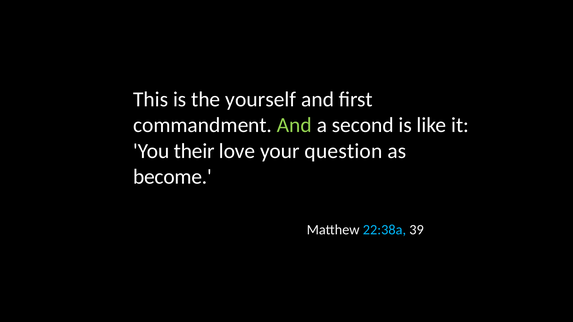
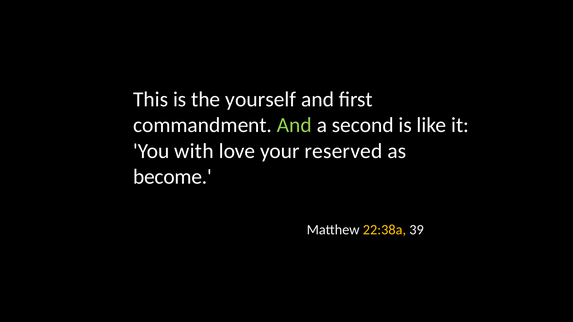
their: their -> with (194, 151)
question: question -> reserved (344, 151)
22:38a colour: light blue -> yellow (384, 230)
